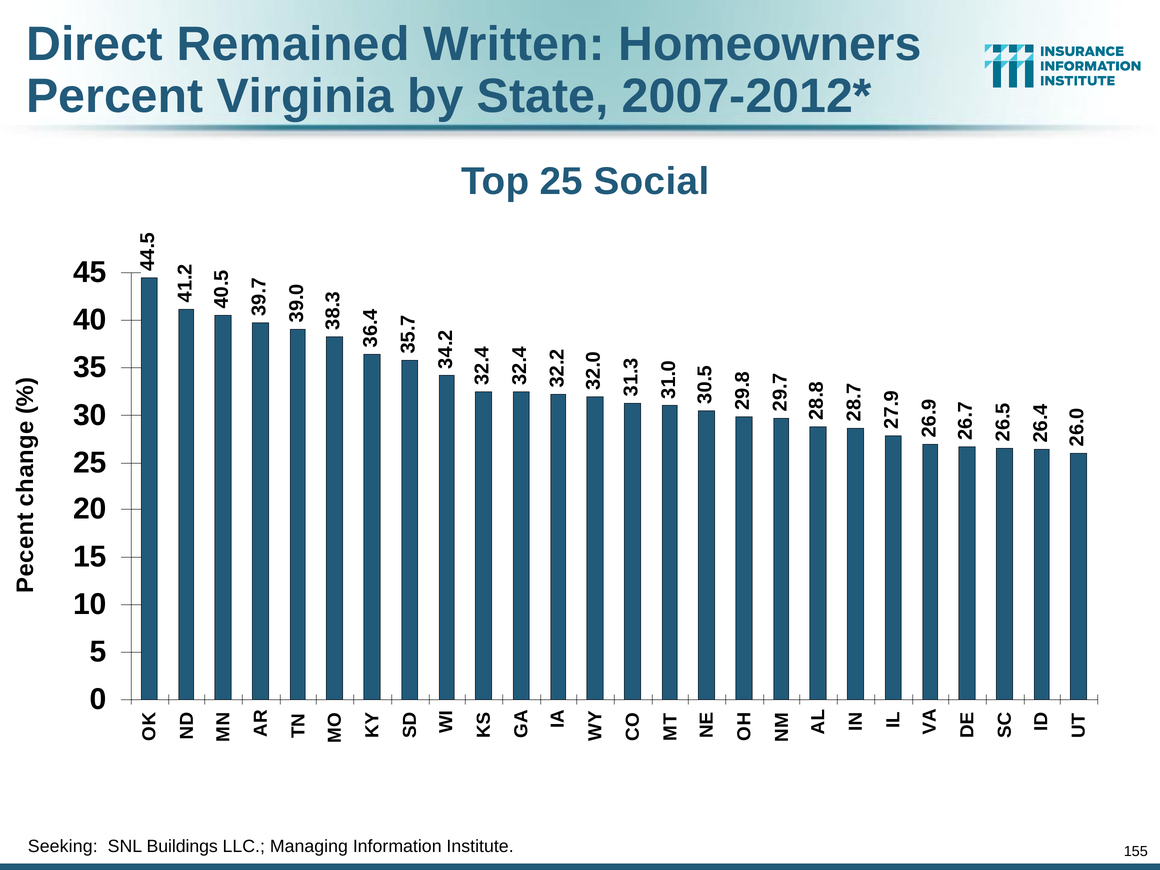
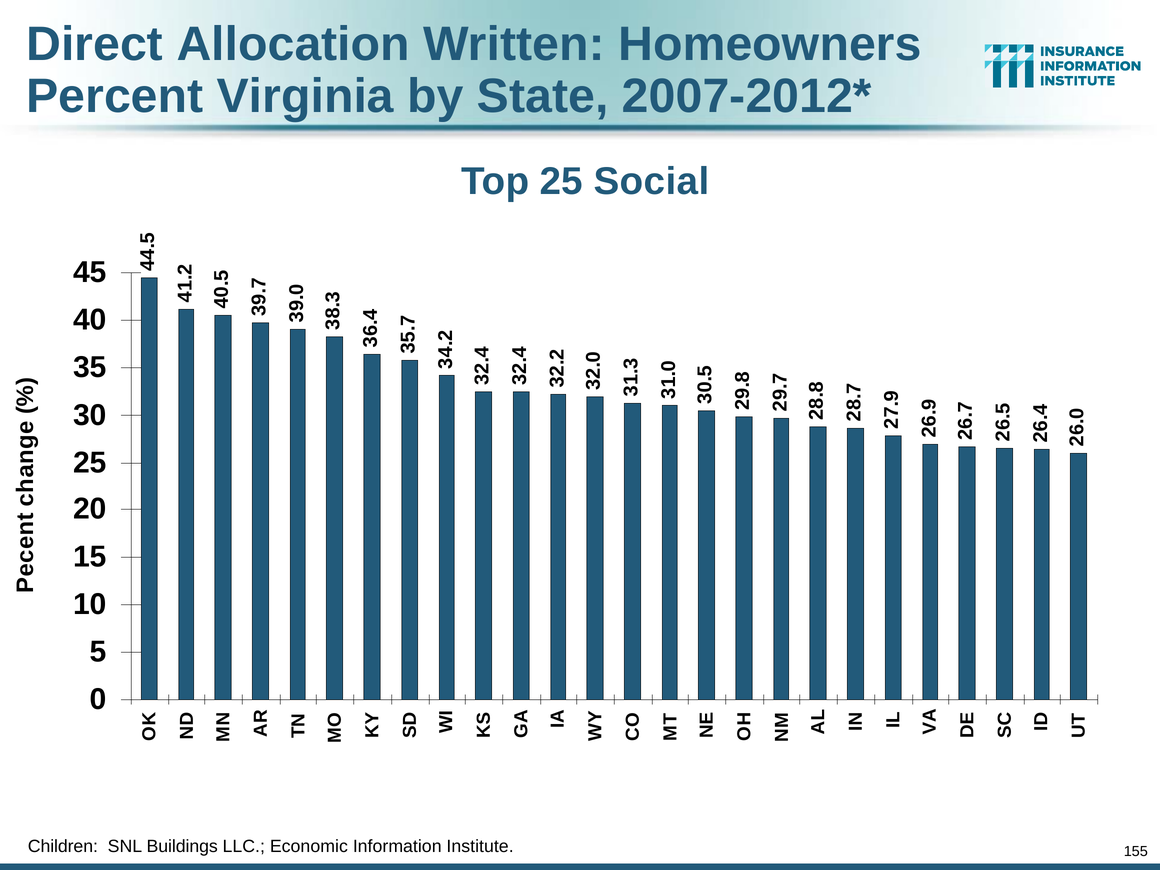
Remained: Remained -> Allocation (293, 44)
Seeking: Seeking -> Children (63, 847)
Managing: Managing -> Economic (309, 847)
